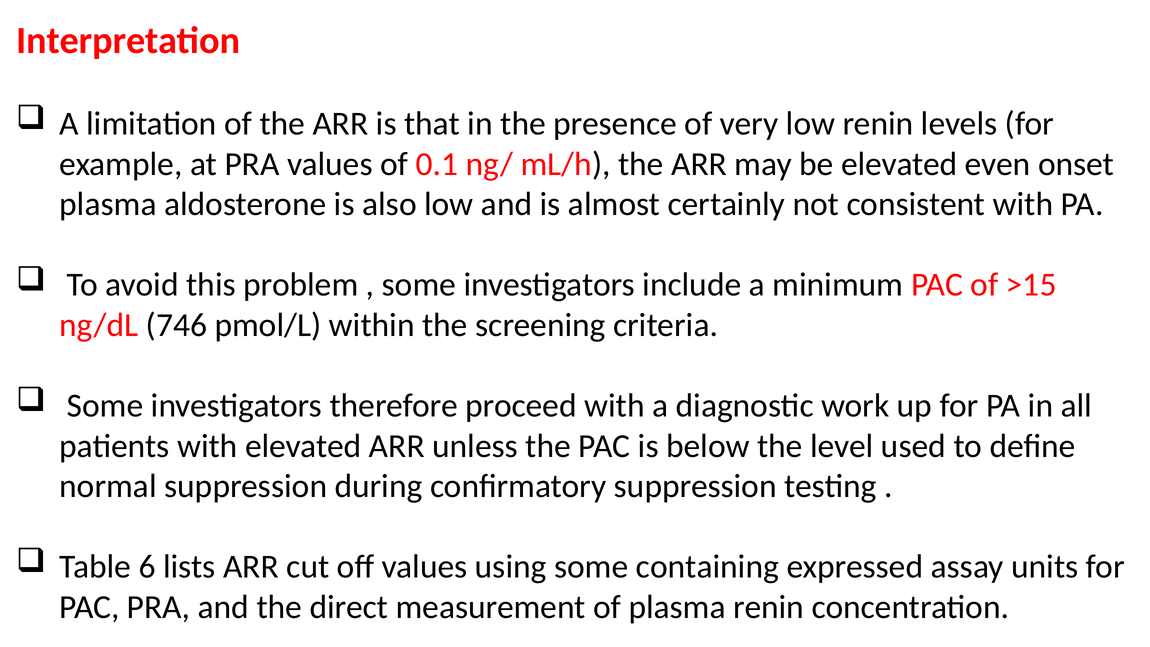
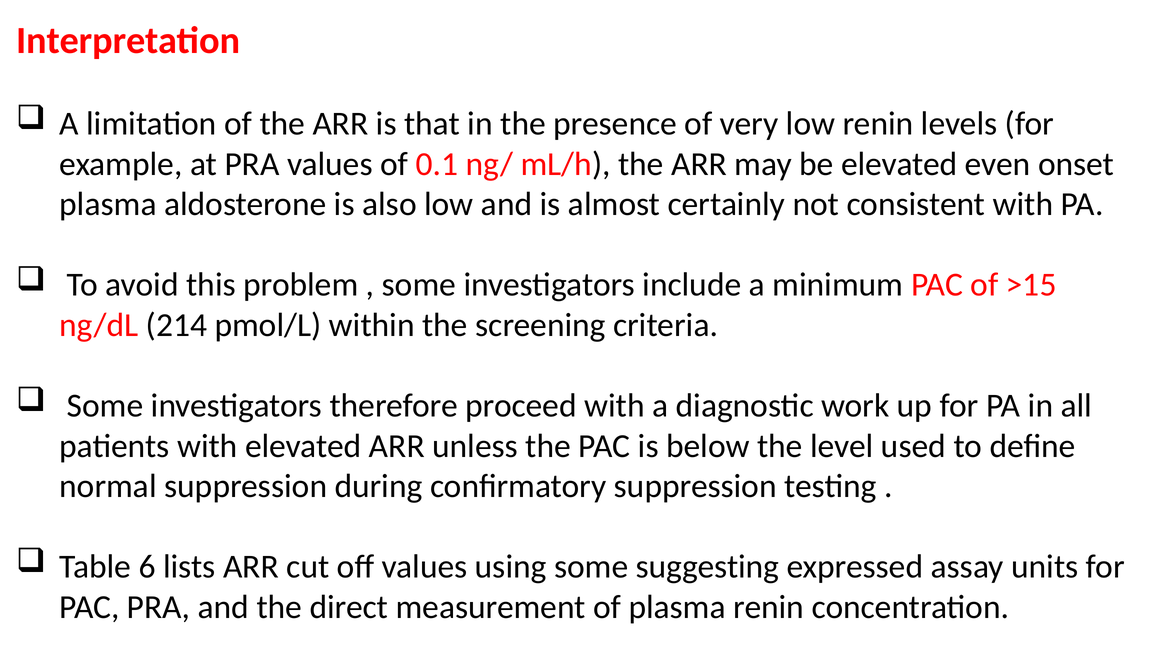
746: 746 -> 214 (177, 325)
containing: containing -> suggesting (708, 567)
